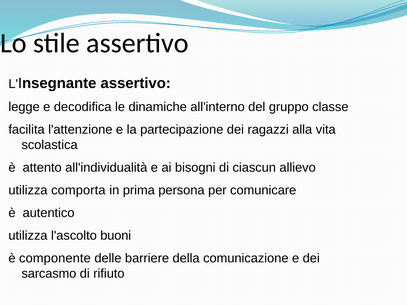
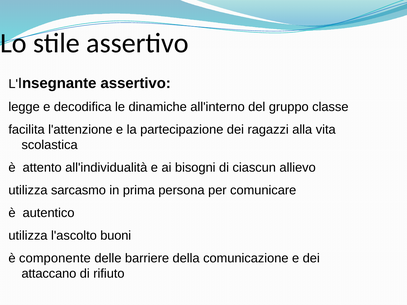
comporta: comporta -> sarcasmo (78, 190)
sarcasmo: sarcasmo -> attaccano (49, 274)
